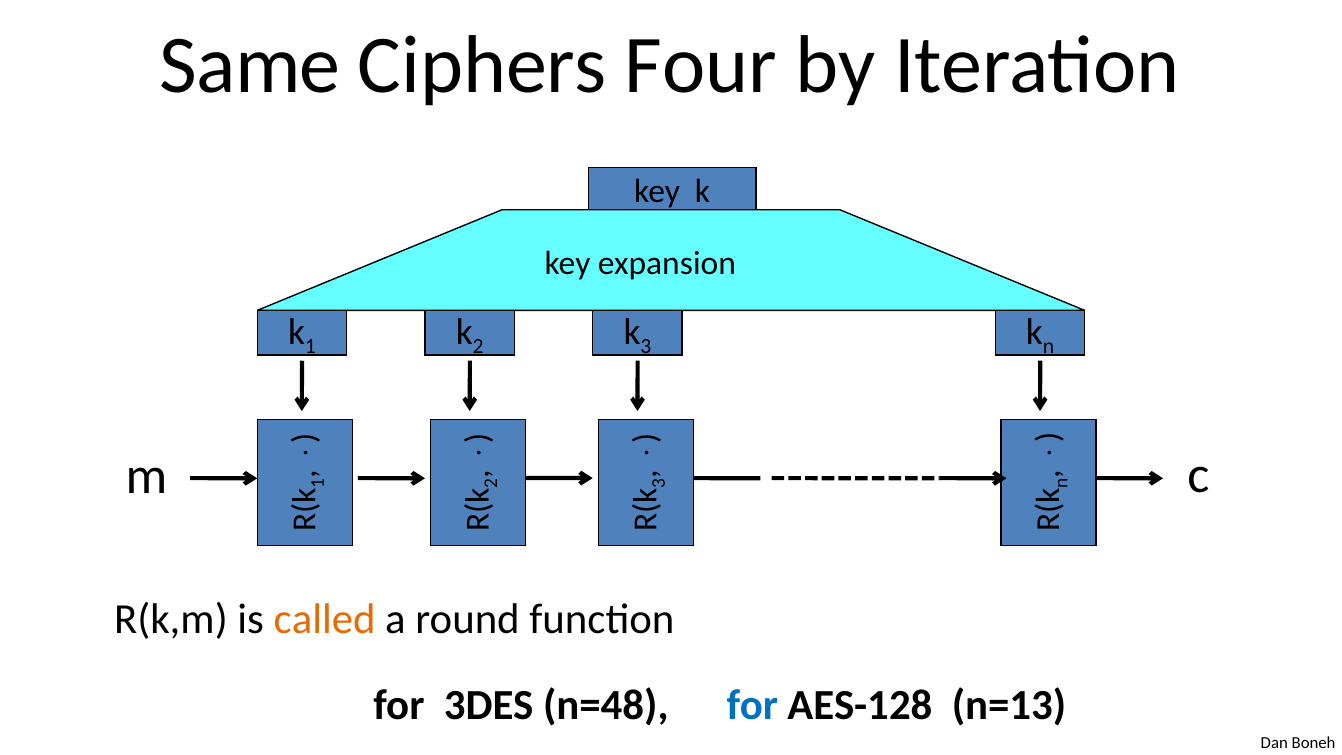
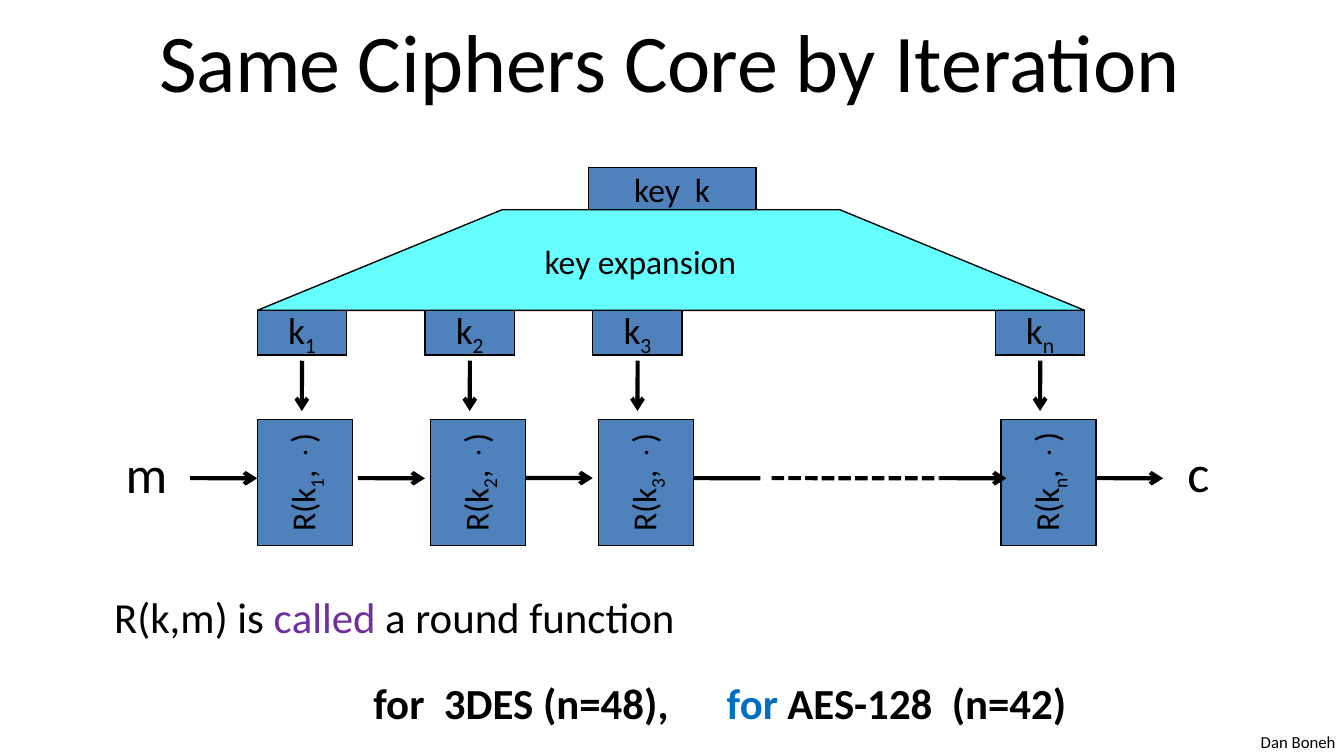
Four: Four -> Core (701, 66)
called colour: orange -> purple (325, 620)
n=13: n=13 -> n=42 (1009, 705)
